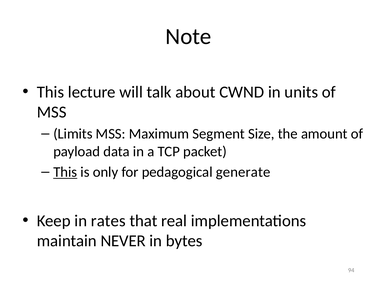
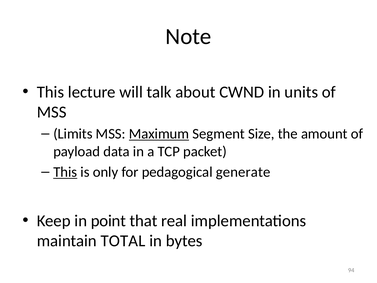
Maximum underline: none -> present (159, 134)
rates: rates -> point (108, 221)
NEVER: NEVER -> TOTAL (123, 241)
